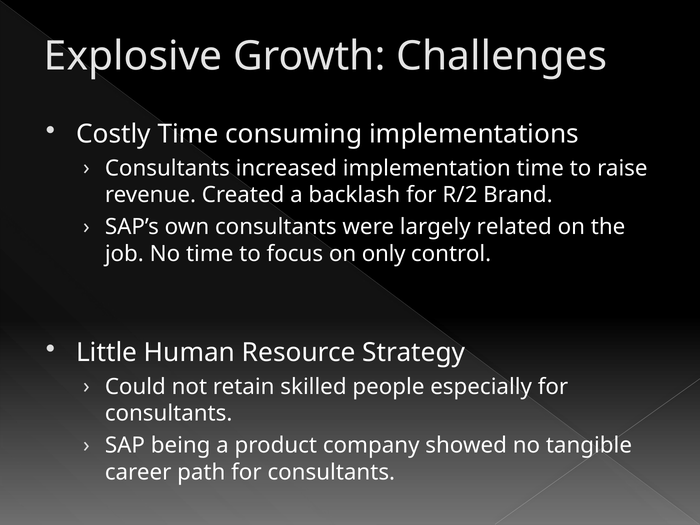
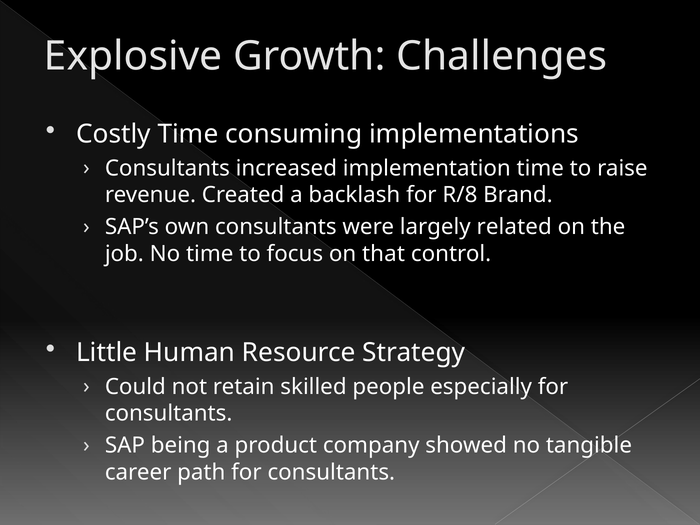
R/2: R/2 -> R/8 (460, 195)
only: only -> that (383, 254)
